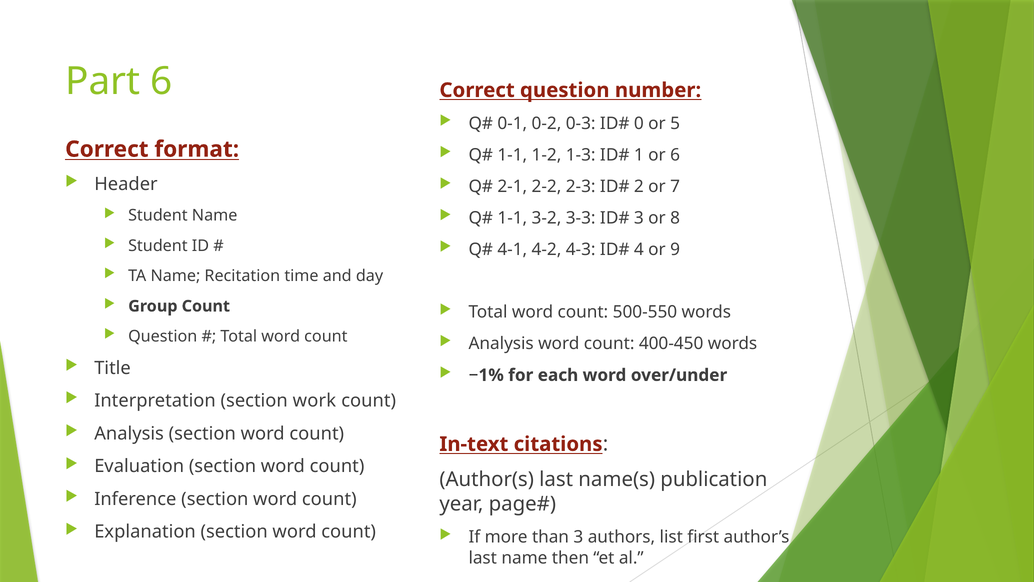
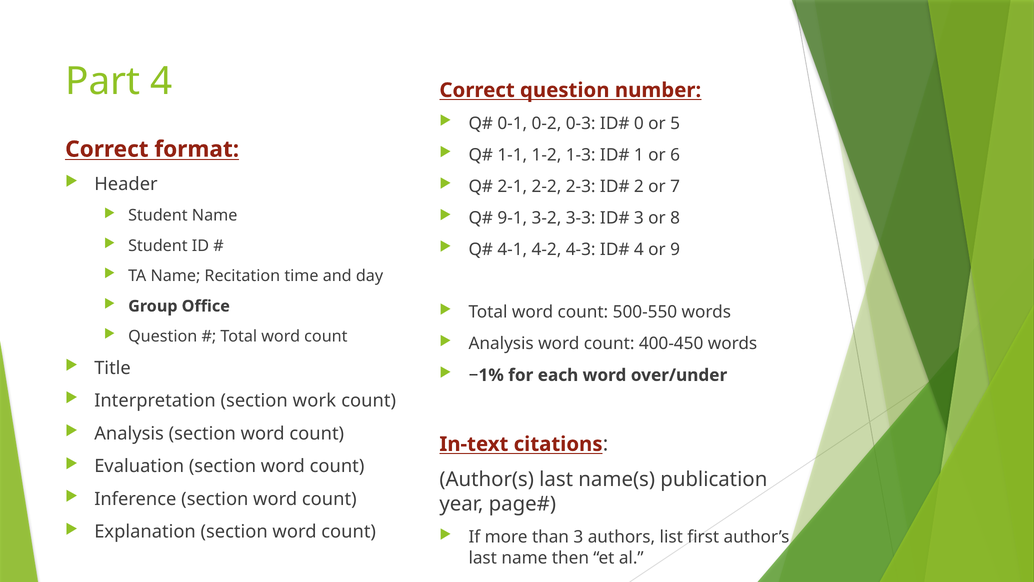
Part 6: 6 -> 4 (161, 82)
1-1: 1-1 -> 9-1 (512, 218)
Group Count: Count -> Office (206, 306)
